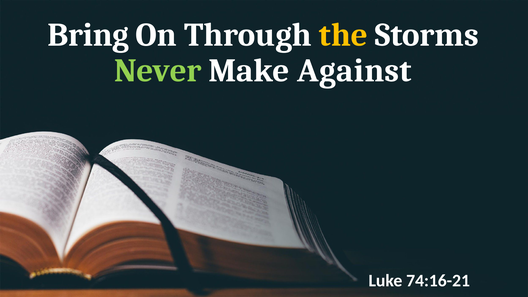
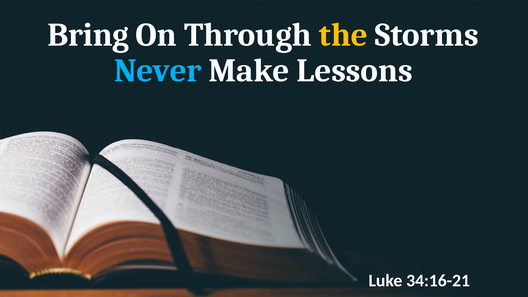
Never colour: light green -> light blue (158, 70)
Against: Against -> Lessons (355, 70)
74:16-21: 74:16-21 -> 34:16-21 (438, 281)
